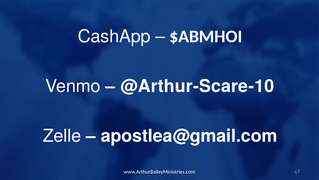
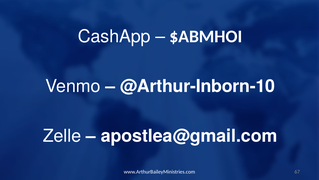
@Arthur-Scare-10: @Arthur-Scare-10 -> @Arthur-Inborn-10 (197, 86)
